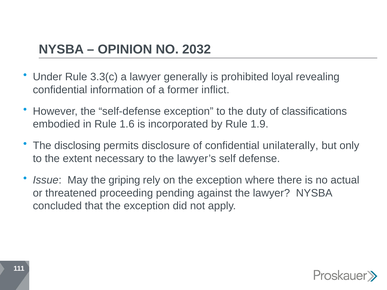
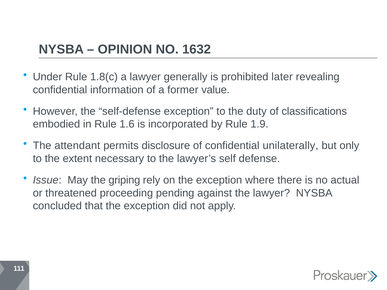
2032: 2032 -> 1632 (197, 49)
3.3(c: 3.3(c -> 1.8(c (104, 77)
loyal: loyal -> later (282, 77)
inflict: inflict -> value (216, 90)
disclosing: disclosing -> attendant (77, 146)
